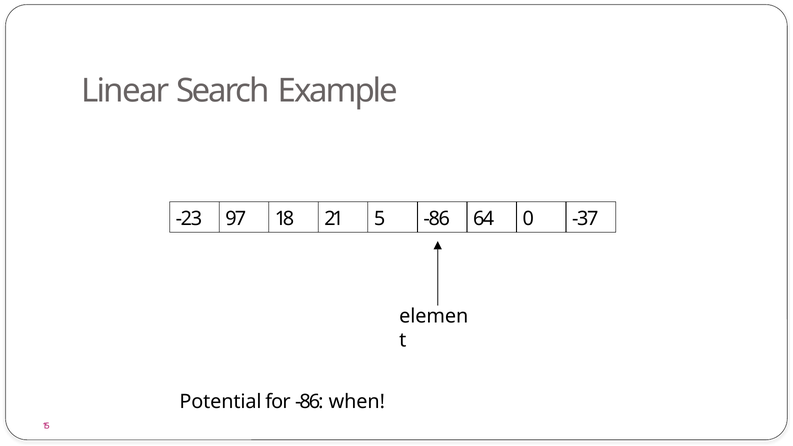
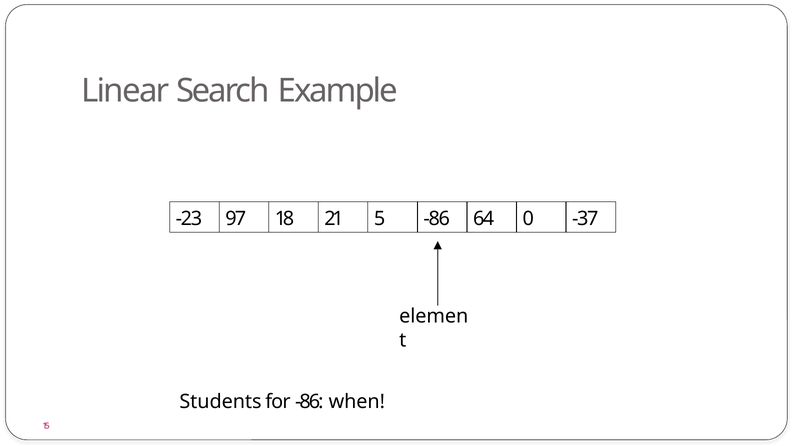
Potential: Potential -> Students (220, 402)
